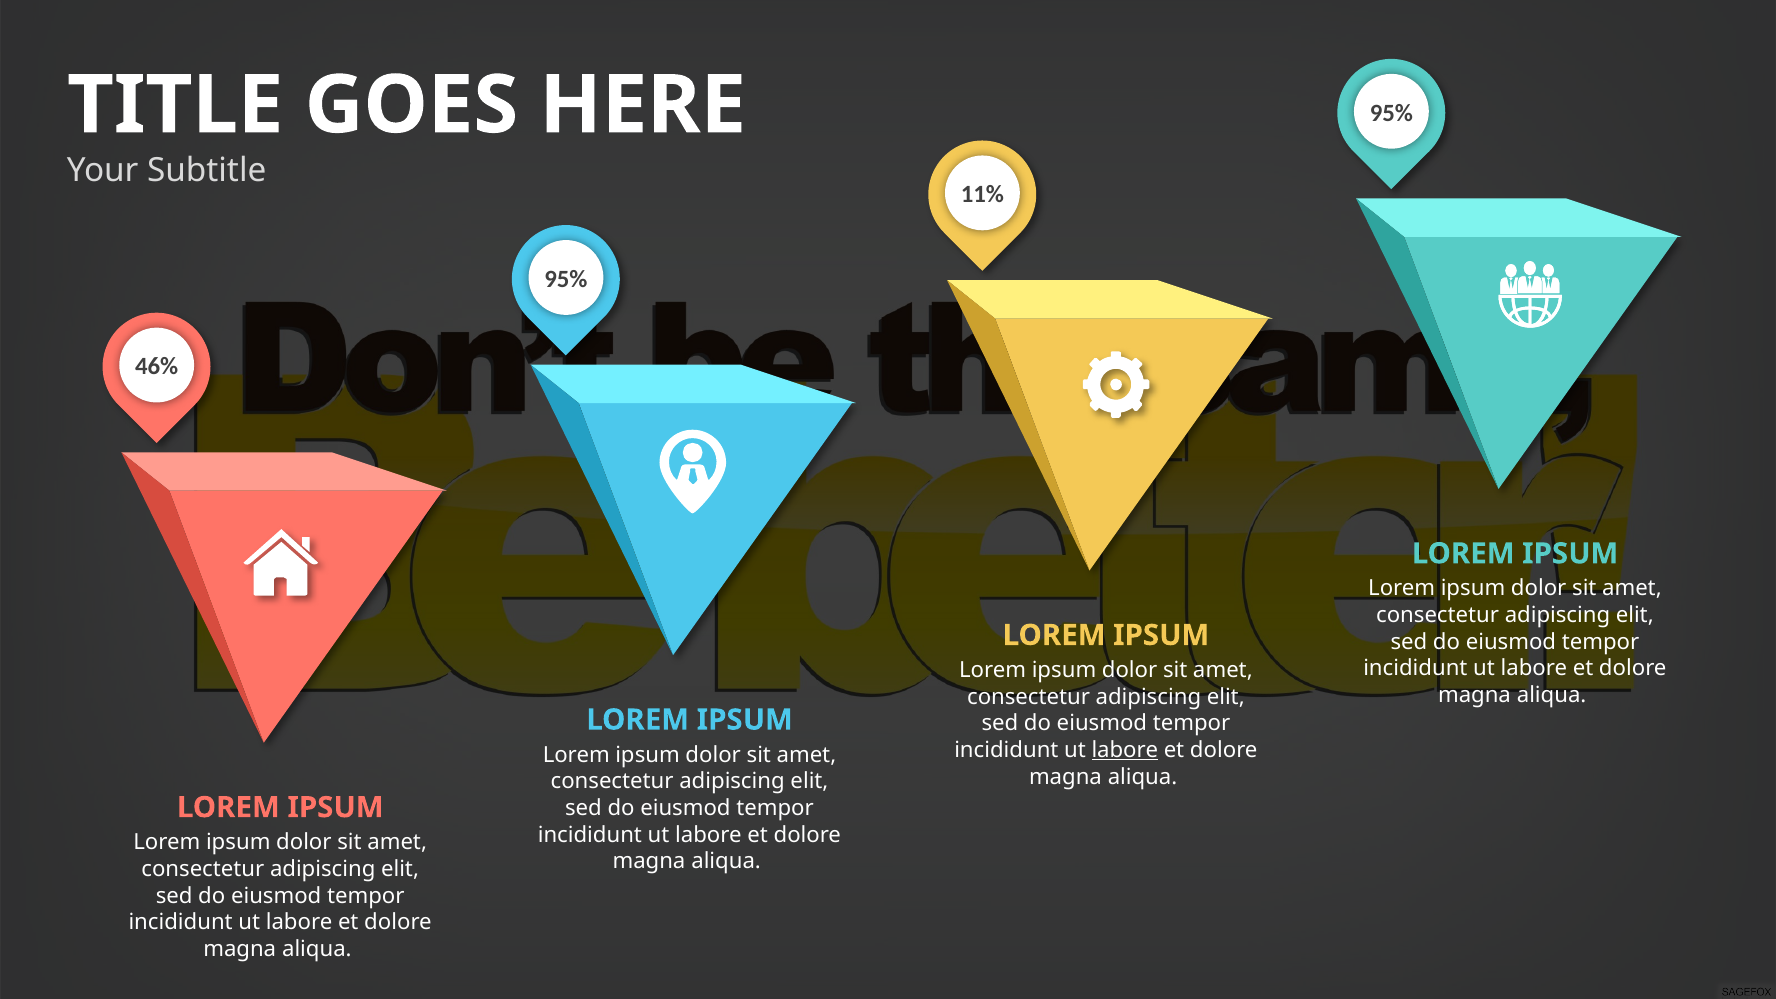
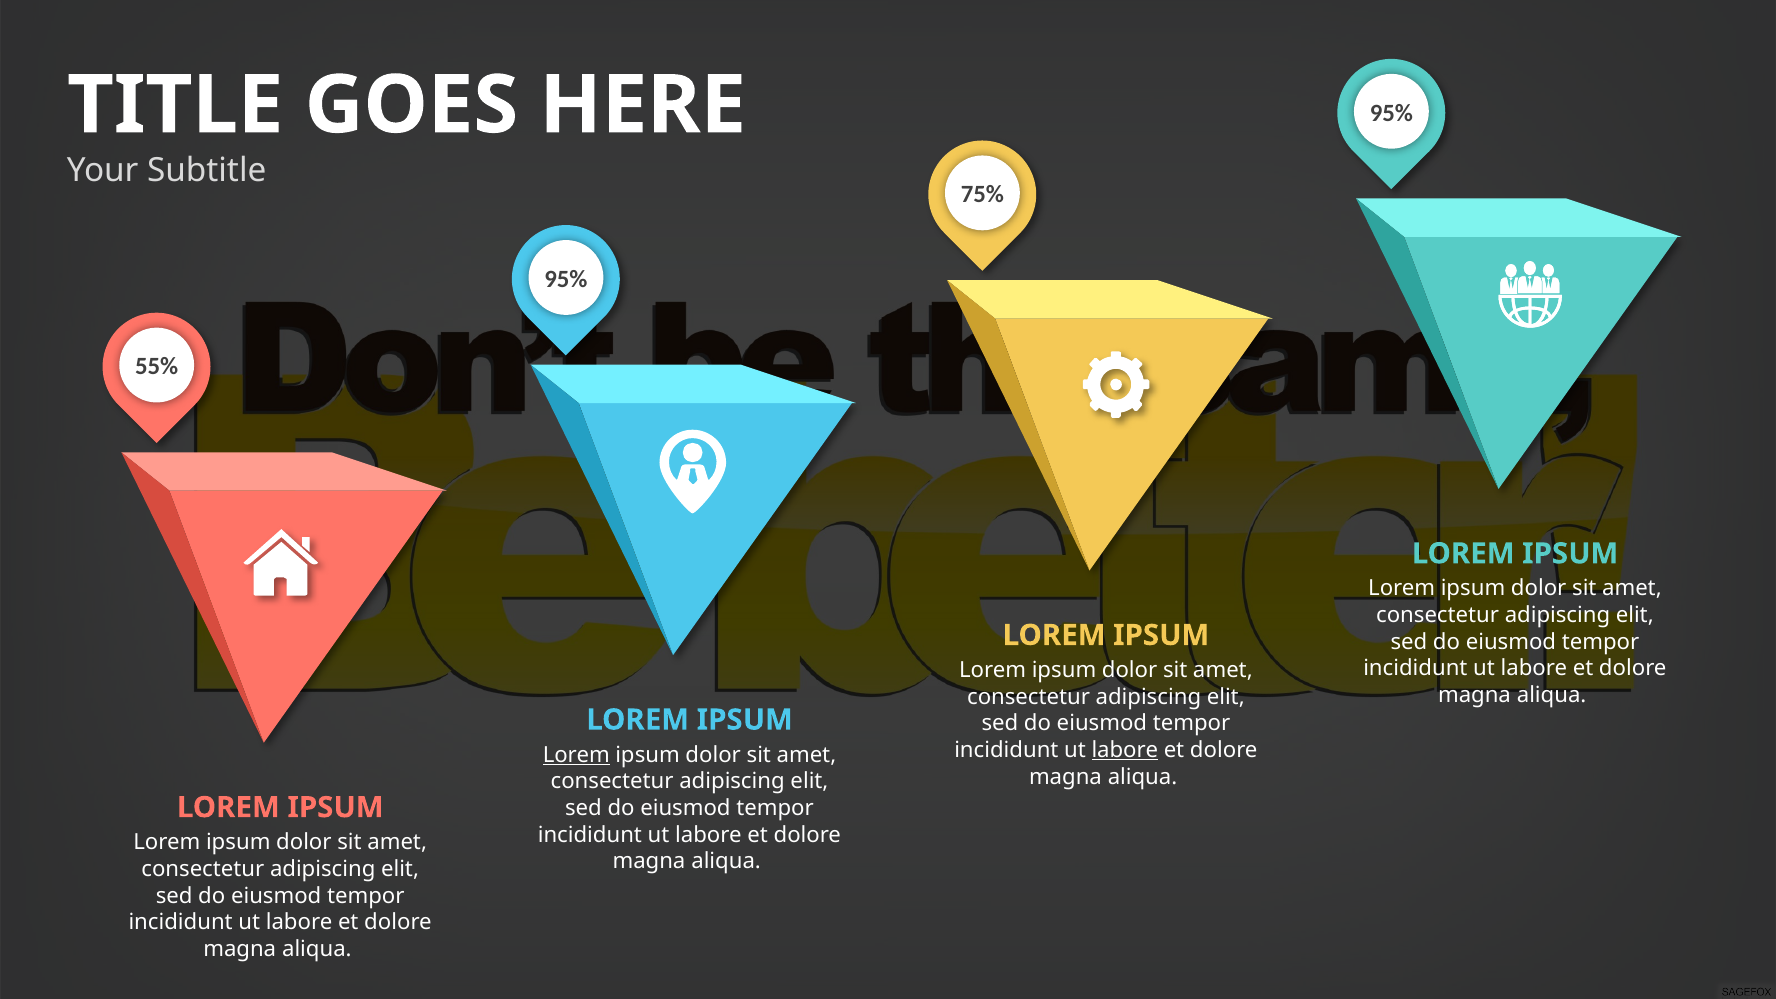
11%: 11% -> 75% (982, 195)
46%: 46% -> 55% (157, 367)
Lorem underline: none -> present (576, 755)
